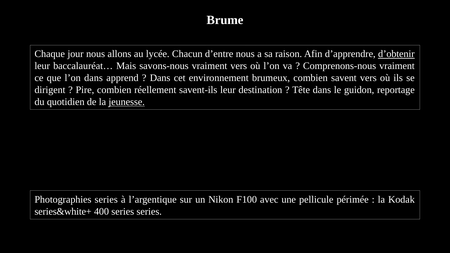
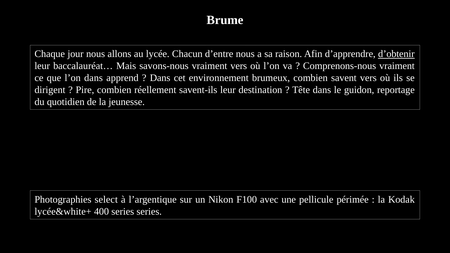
jeunesse underline: present -> none (127, 102)
Photographies series: series -> select (106, 200)
series&white+: series&white+ -> lycée&white+ (63, 212)
